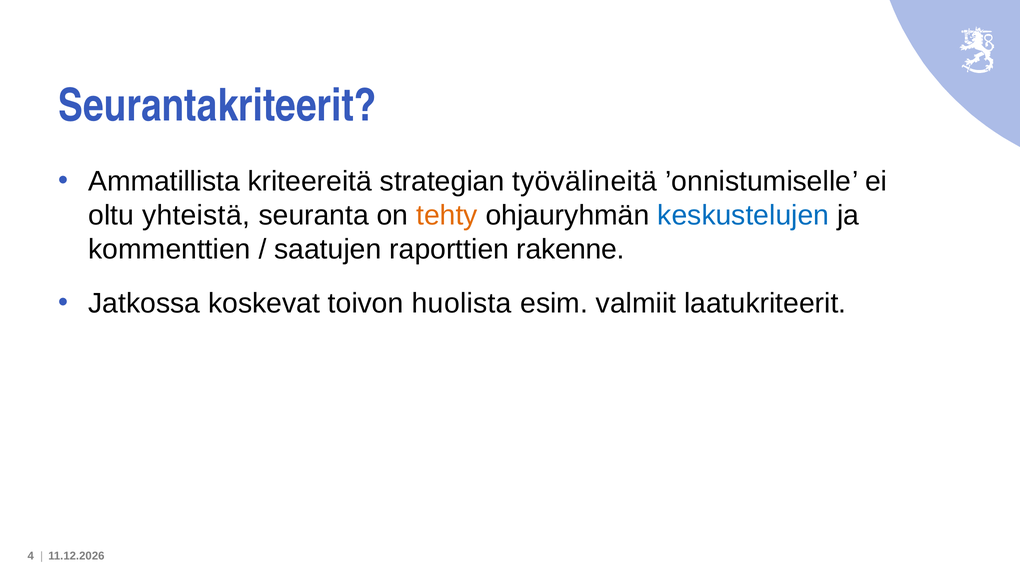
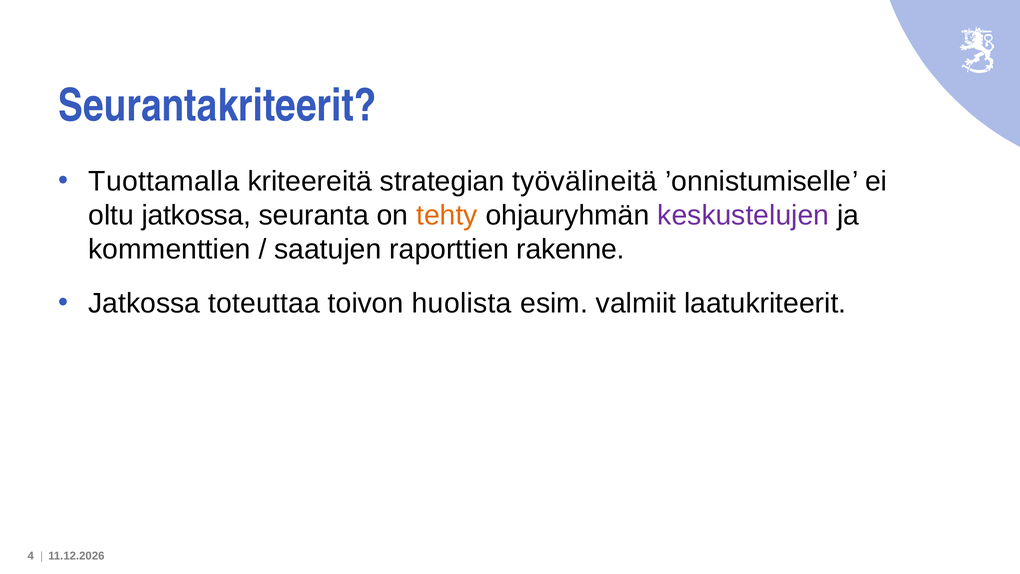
Ammatillista: Ammatillista -> Tuottamalla (164, 181)
oltu yhteistä: yhteistä -> jatkossa (196, 215)
keskustelujen colour: blue -> purple (743, 215)
koskevat: koskevat -> toteuttaa (264, 303)
